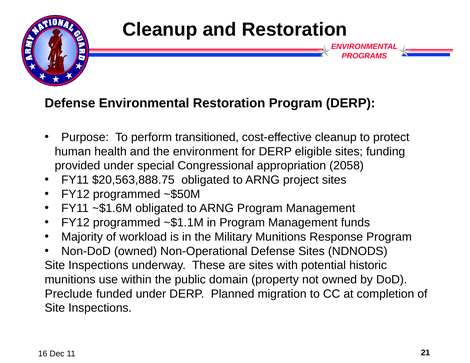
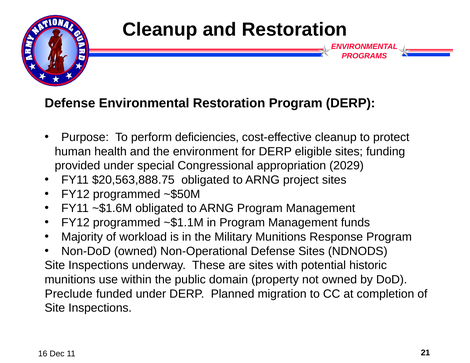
transitioned: transitioned -> deficiencies (207, 137)
2058: 2058 -> 2029 (347, 166)
